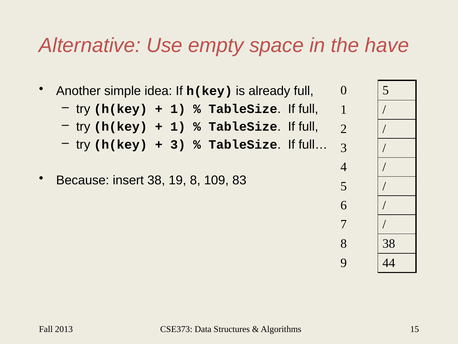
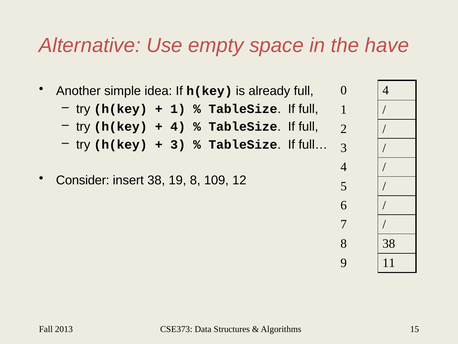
0 5: 5 -> 4 (386, 90)
1: 1 -> 4 (178, 127)
Because: Because -> Consider (83, 180)
83: 83 -> 12 (239, 180)
44: 44 -> 11 (389, 263)
